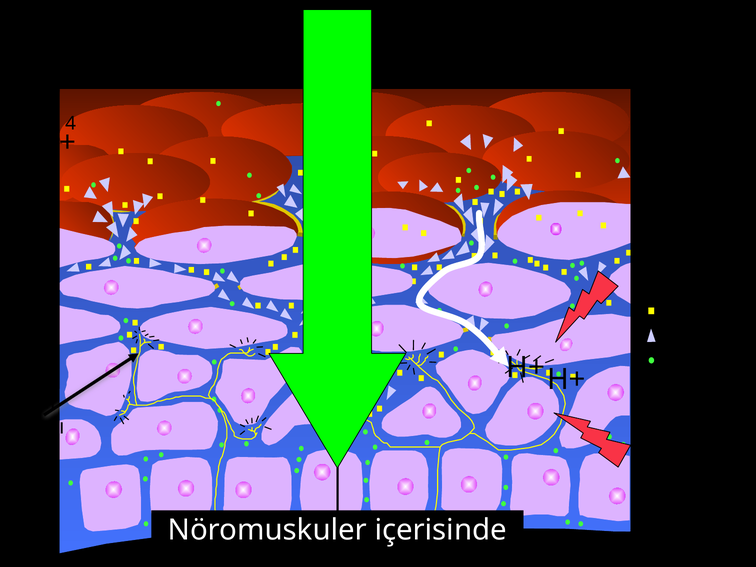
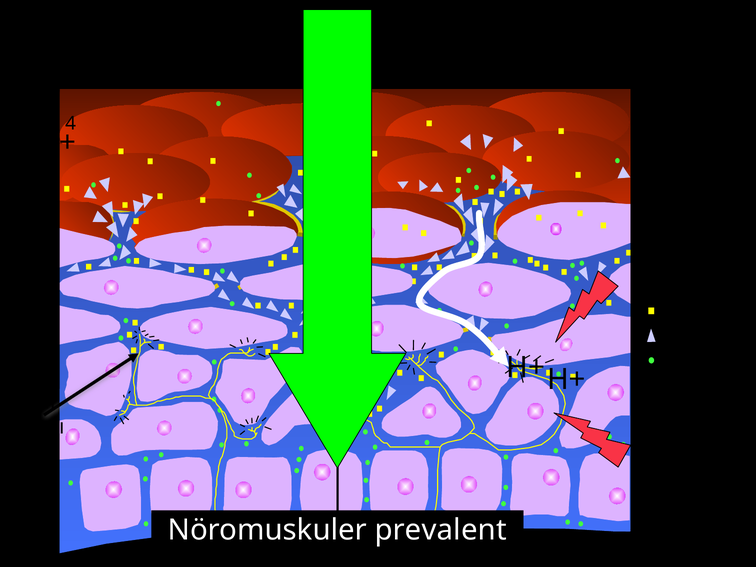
içerisinde: içerisinde -> prevalent (441, 530)
